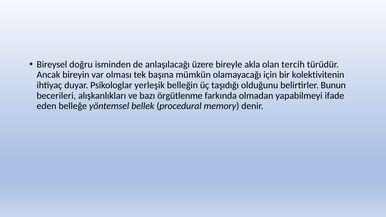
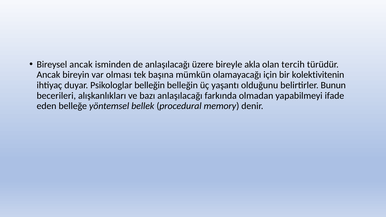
Bireysel doğru: doğru -> ancak (81, 64)
Psikologlar yerleşik: yerleşik -> belleğin (150, 85)
taşıdığı: taşıdığı -> yaşantı (225, 85)
bazı örgütlenme: örgütlenme -> anlaşılacağı (180, 96)
